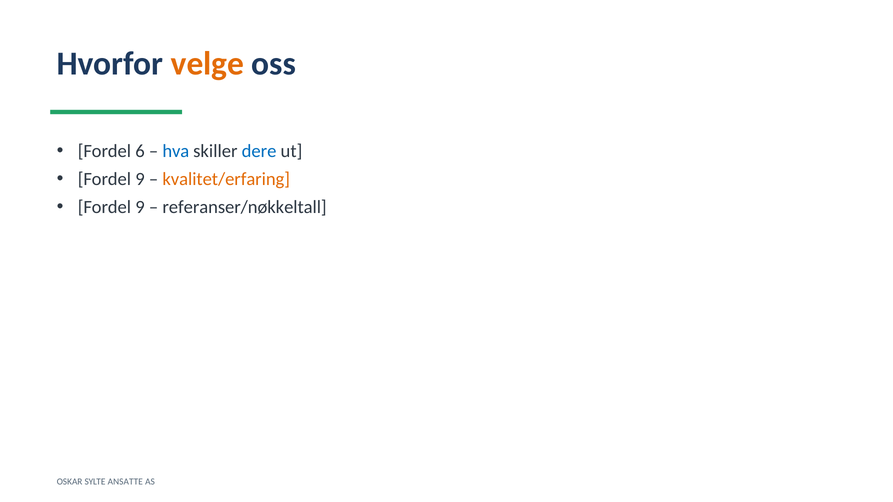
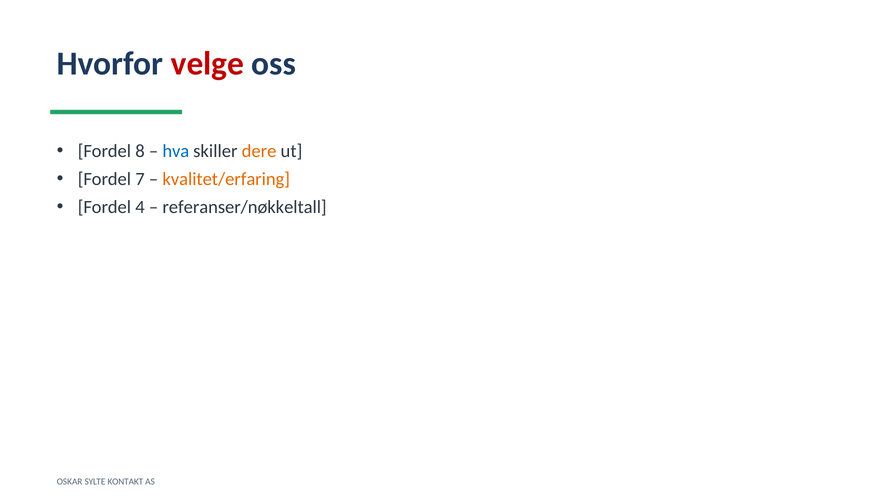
velge colour: orange -> red (207, 64)
6: 6 -> 8 (140, 151)
dere colour: blue -> orange (259, 151)
9: 9 -> 7 (140, 179)
9: 9 -> 4 (140, 207)
ANSATTE: ANSATTE -> KONTAKT (125, 482)
